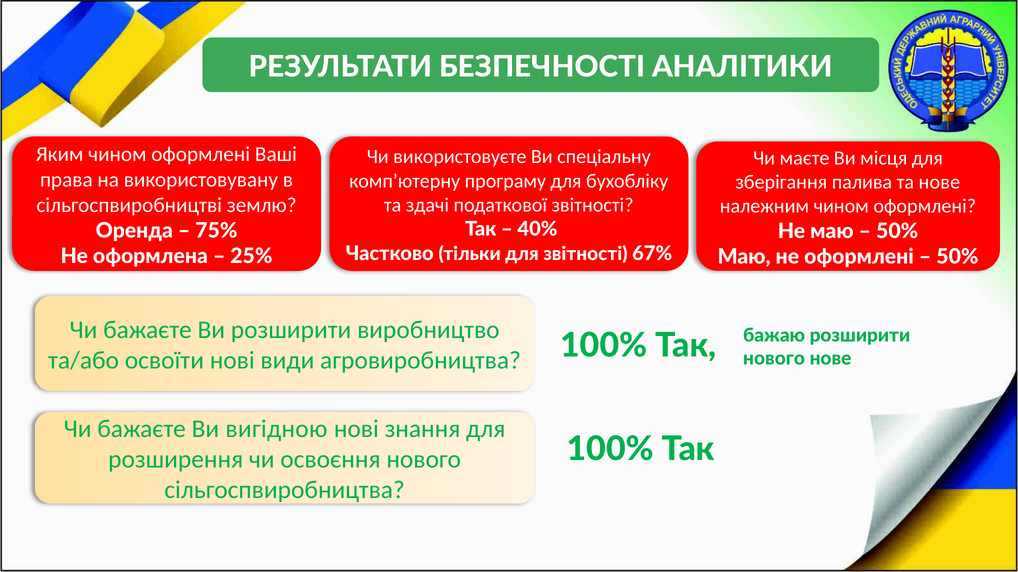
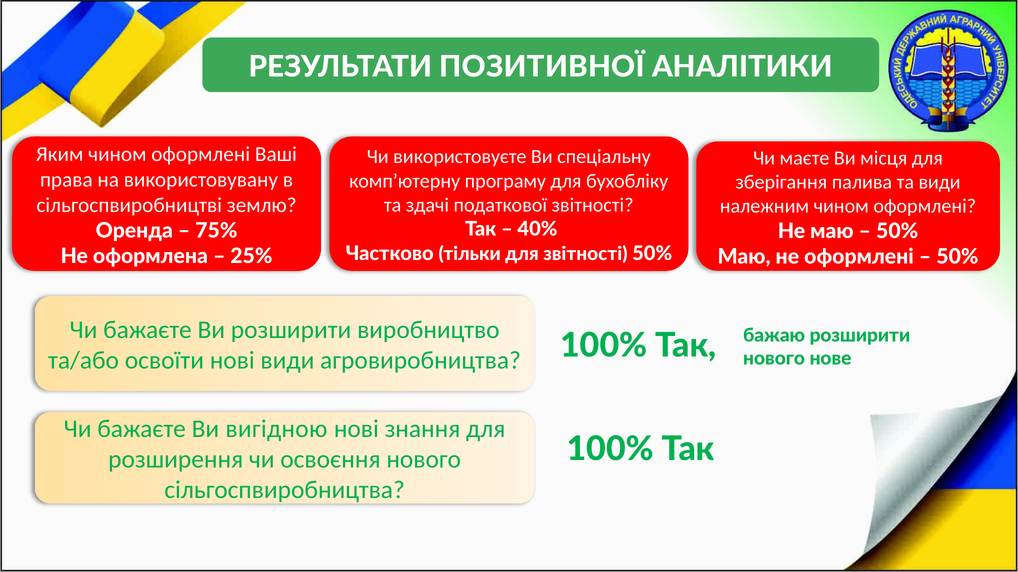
БЕЗПЕЧНОСТІ: БЕЗПЕЧНОСТІ -> ПОЗИТИВНОЇ (542, 67)
та нове: нове -> види (940, 182)
звітності 67%: 67% -> 50% (652, 254)
